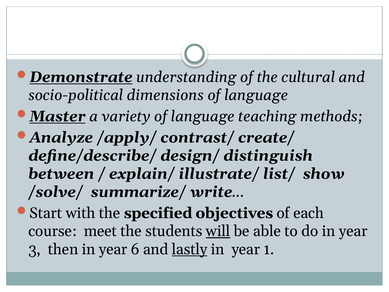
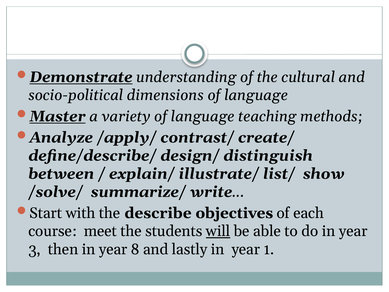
specified: specified -> describe (158, 213)
6: 6 -> 8 (135, 249)
lastly underline: present -> none (190, 249)
